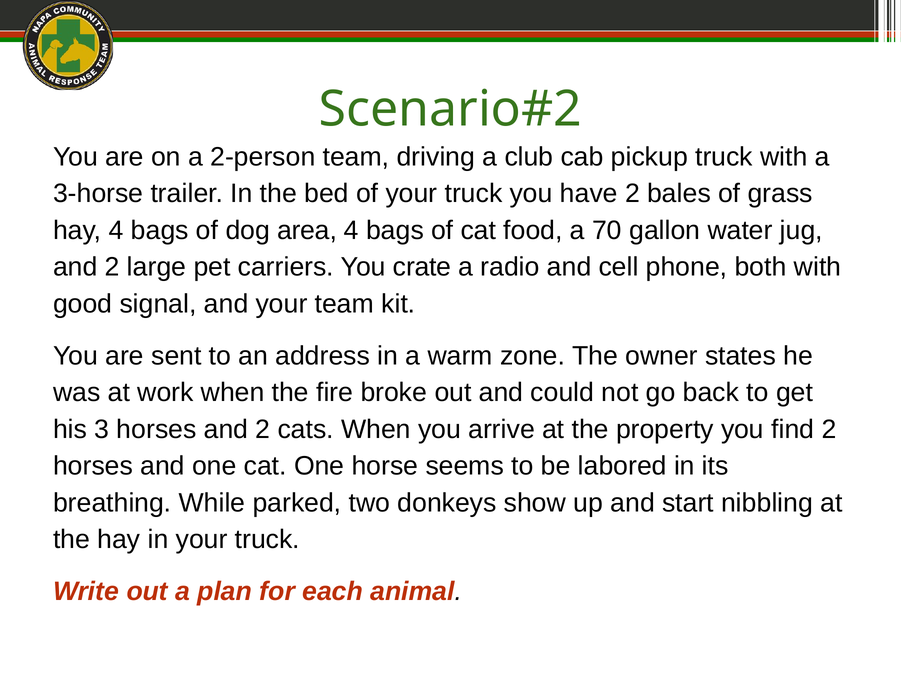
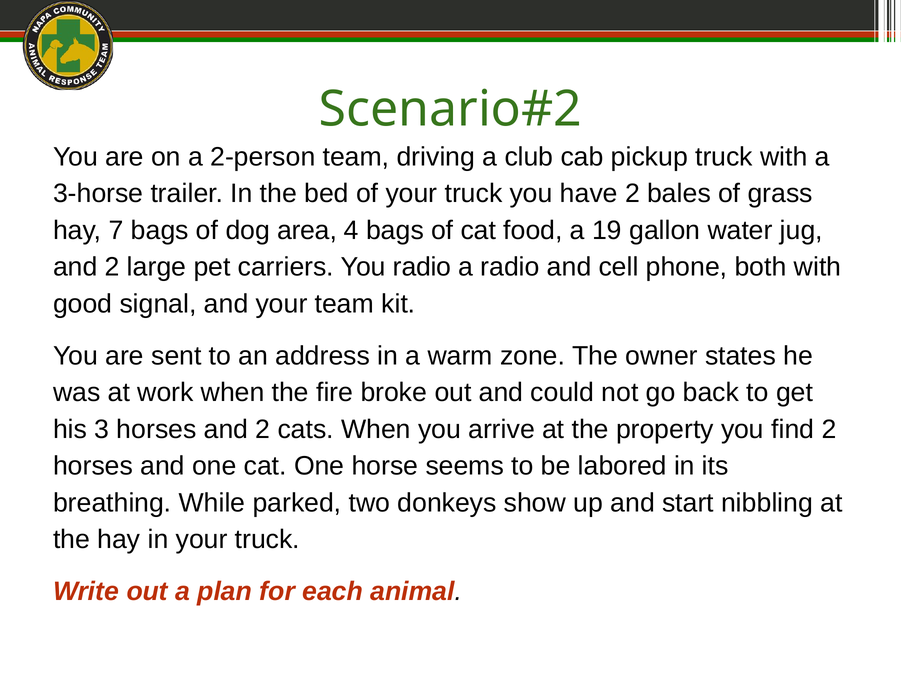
hay 4: 4 -> 7 (116, 231)
70: 70 -> 19 (607, 231)
You crate: crate -> radio (422, 268)
